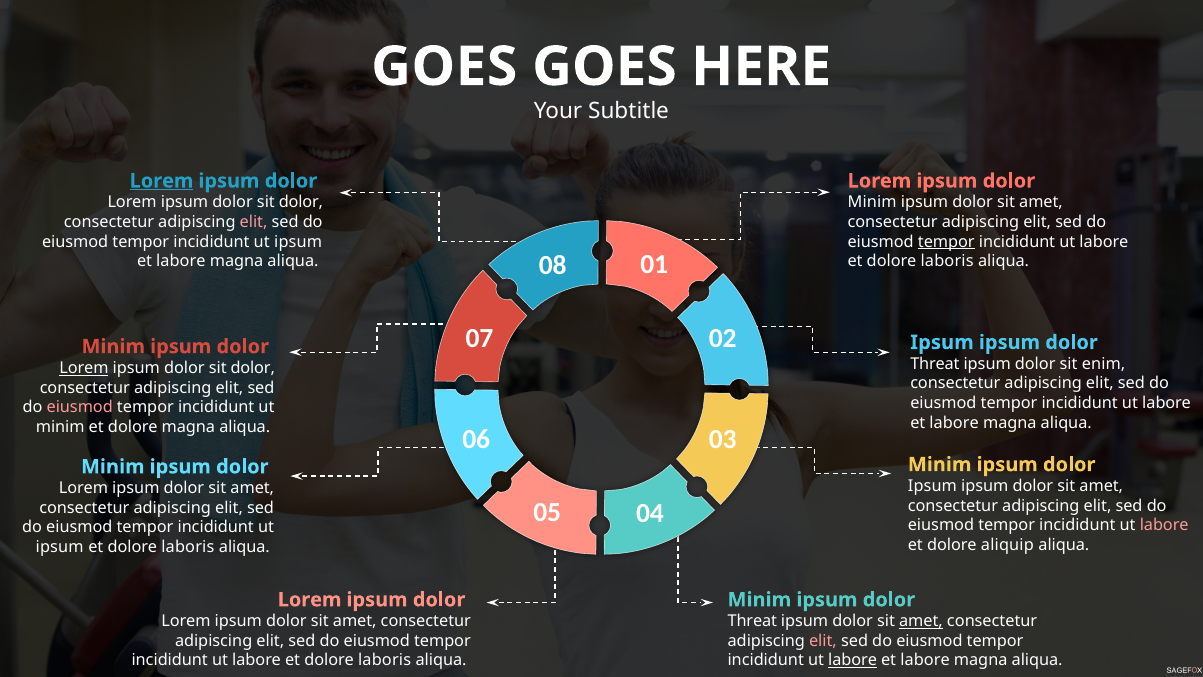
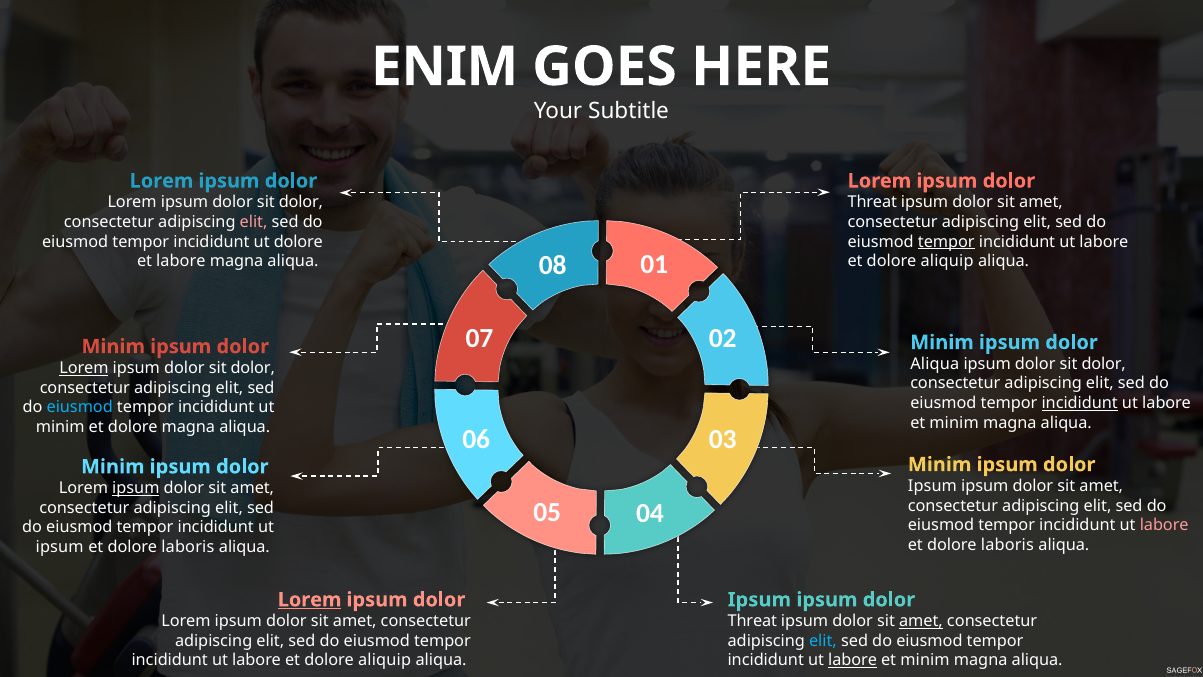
GOES: GOES -> ENIM (445, 67)
Lorem underline: present -> none (162, 181)
Minim: Minim -> Threat (872, 202)
ipsum: ipsum -> dolore (298, 242)
laboris: laboris -> aliquip (947, 261)
Ipsum: Ipsum -> Minim (942, 342)
Threat: Threat -> Aliqua (935, 364)
enim: enim -> dolor (1104, 364)
incididunt underline: none -> present (1080, 403)
eiusmod colour: pink -> light blue (80, 407)
labore: labore -> minim (954, 423)
ipsum underline: none -> present (136, 488)
aliquip: aliquip -> laboris (1007, 545)
Lorem underline: none -> present (310, 599)
Minim: Minim -> Ipsum (759, 599)
elit colour: pink -> light blue (823, 641)
laboris: laboris -> aliquip (385, 660)
labore: labore -> minim (925, 660)
